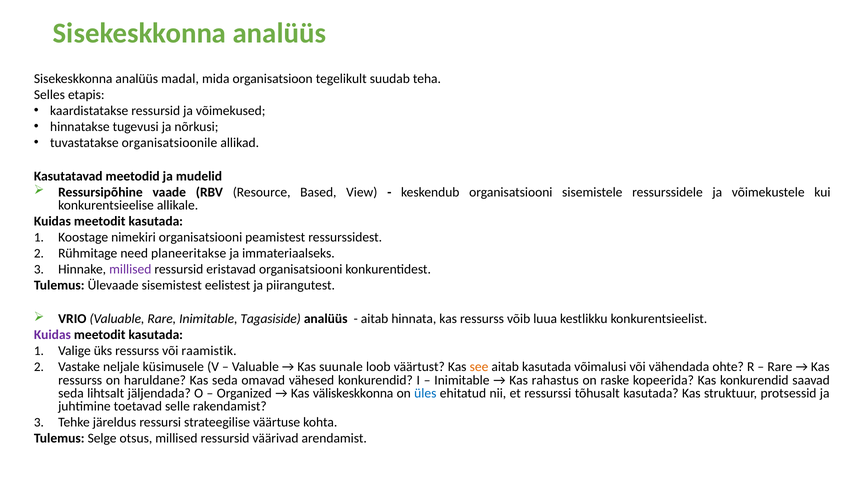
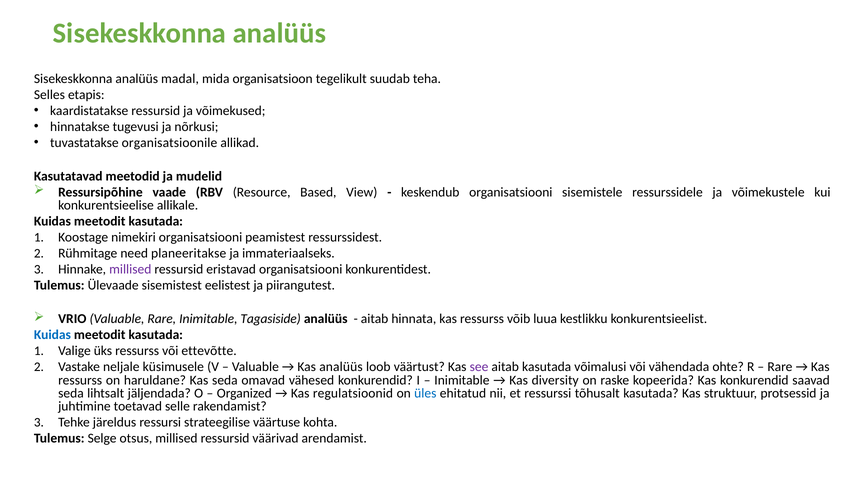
Kuidas colour: purple -> blue (52, 335)
raamistik: raamistik -> ettevõtte (209, 351)
Kas suunale: suunale -> analüüs (341, 367)
see colour: orange -> purple (479, 367)
rahastus: rahastus -> diversity (555, 381)
väliskeskkonna: väliskeskkonna -> regulatsioonid (353, 394)
